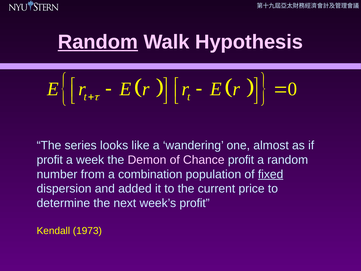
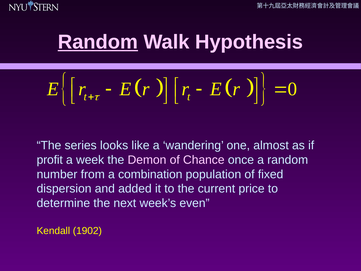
Chance profit: profit -> once (241, 160)
fixed underline: present -> none (271, 174)
week’s profit: profit -> even (195, 203)
1973: 1973 -> 1902 (87, 231)
